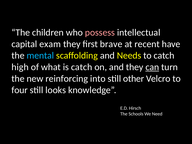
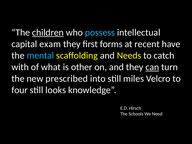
children underline: none -> present (48, 32)
possess colour: pink -> light blue (100, 32)
brave: brave -> forms (111, 44)
high: high -> with (20, 67)
is catch: catch -> other (82, 67)
reinforcing: reinforcing -> prescribed (67, 79)
other: other -> miles (134, 79)
